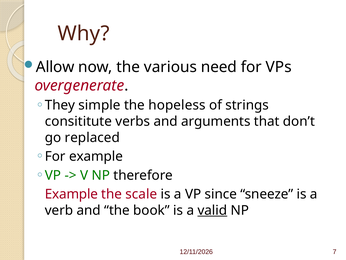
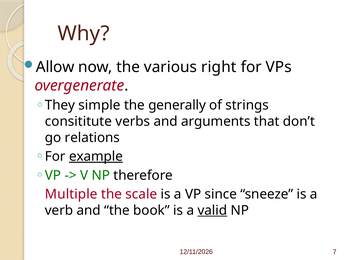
need: need -> right (219, 67)
hopeless: hopeless -> generally (177, 105)
replaced: replaced -> relations (92, 137)
example underline: none -> present (96, 156)
Example: Example -> Multiple (71, 194)
